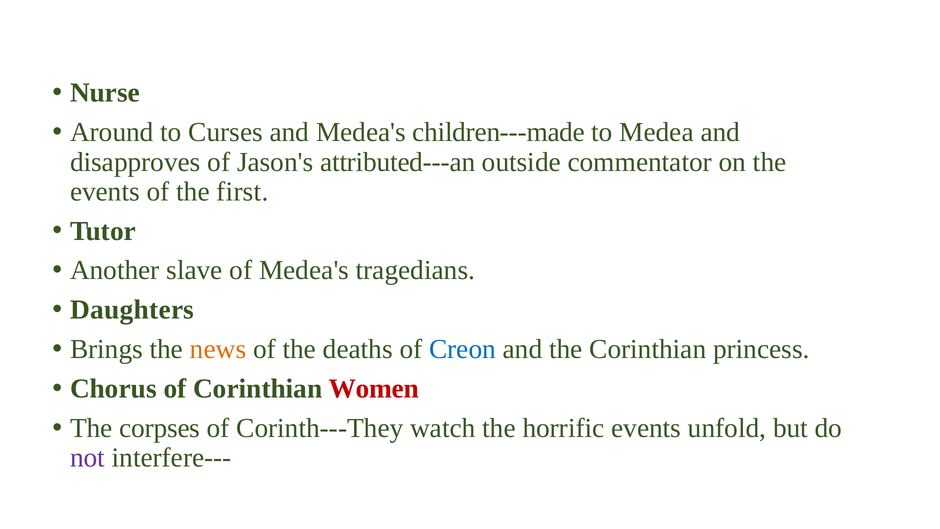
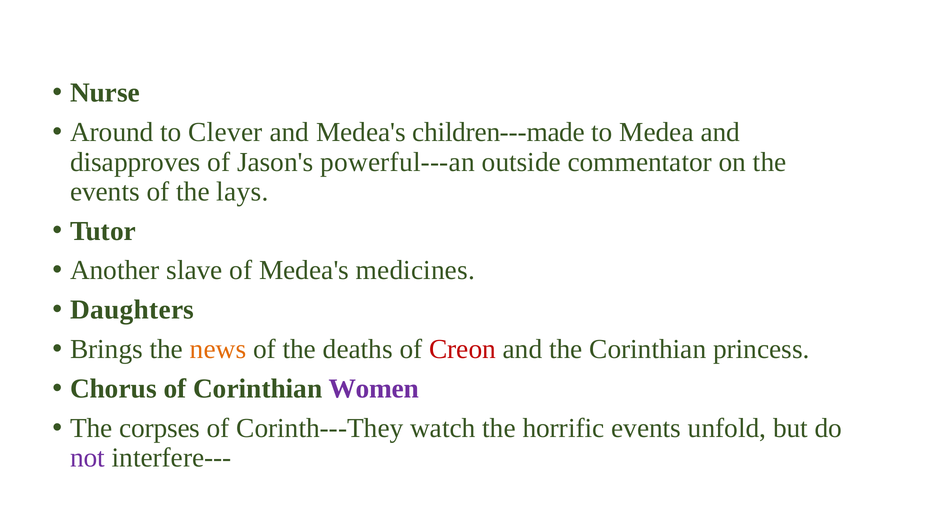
Curses: Curses -> Clever (225, 132)
attributed---an: attributed---an -> powerful---an (398, 162)
first: first -> lays (242, 191)
tragedians: tragedians -> medicines (415, 270)
Creon colour: blue -> red (463, 349)
Women colour: red -> purple (374, 389)
